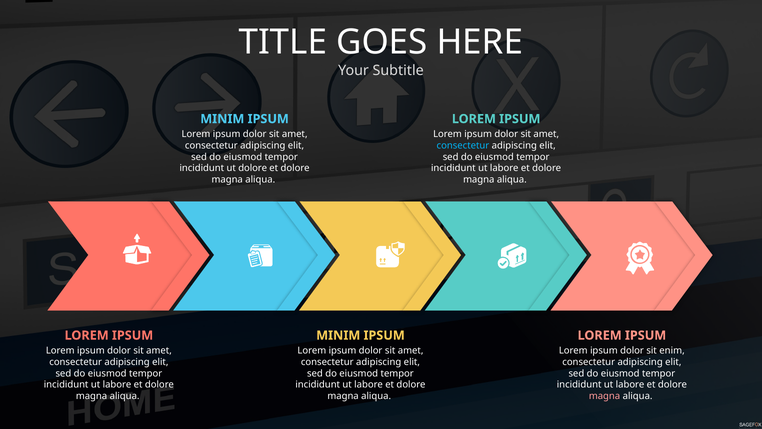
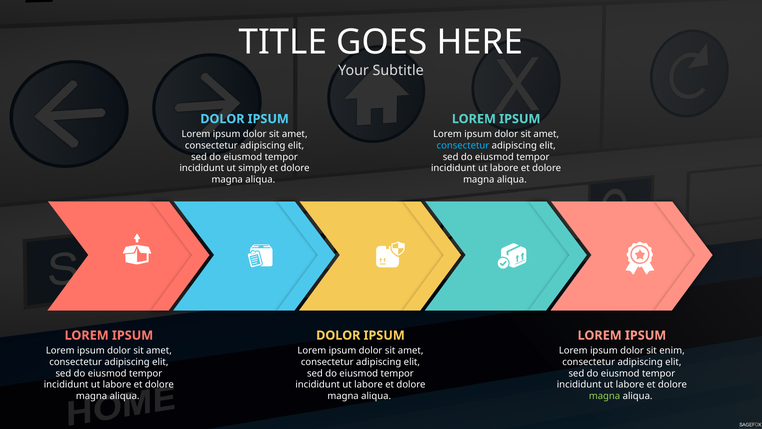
MINIM: MINIM -> DOLOR (222, 119)
ut dolore: dolore -> simply (253, 168)
MINIM: MINIM -> DOLOR (338, 335)
magna colour: pink -> light green (605, 396)
